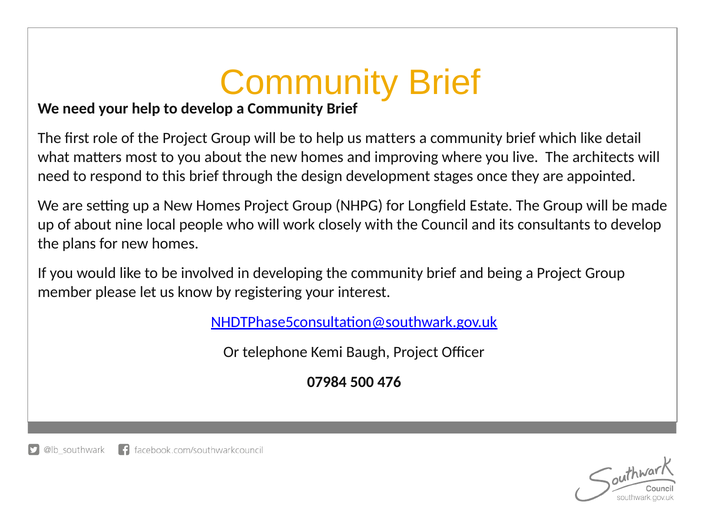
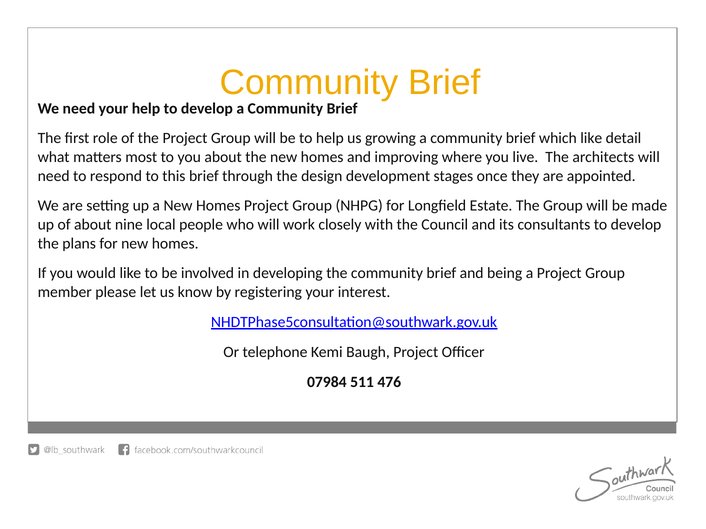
us matters: matters -> growing (390, 138)
500: 500 -> 511 (362, 383)
